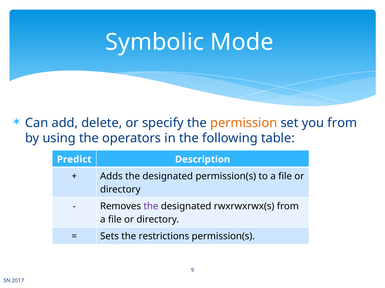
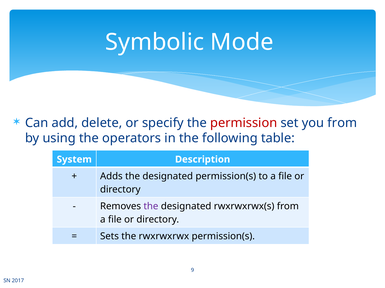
permission colour: orange -> red (244, 123)
Predict: Predict -> System (74, 160)
restrictions: restrictions -> rwxrwxrwx (164, 237)
